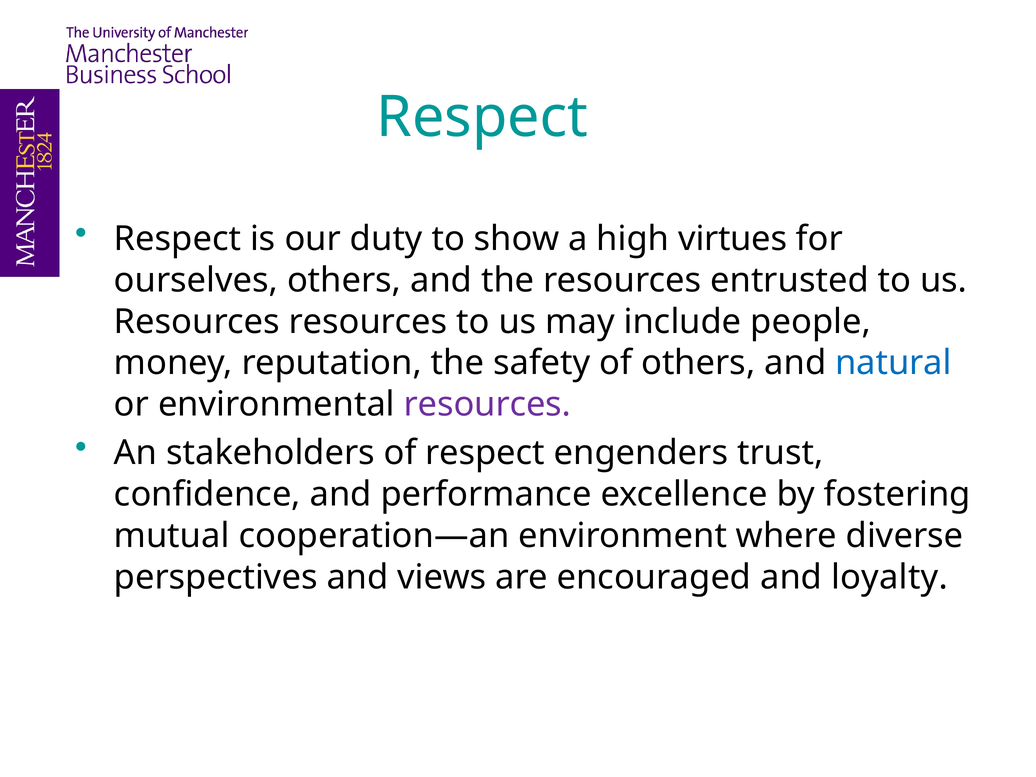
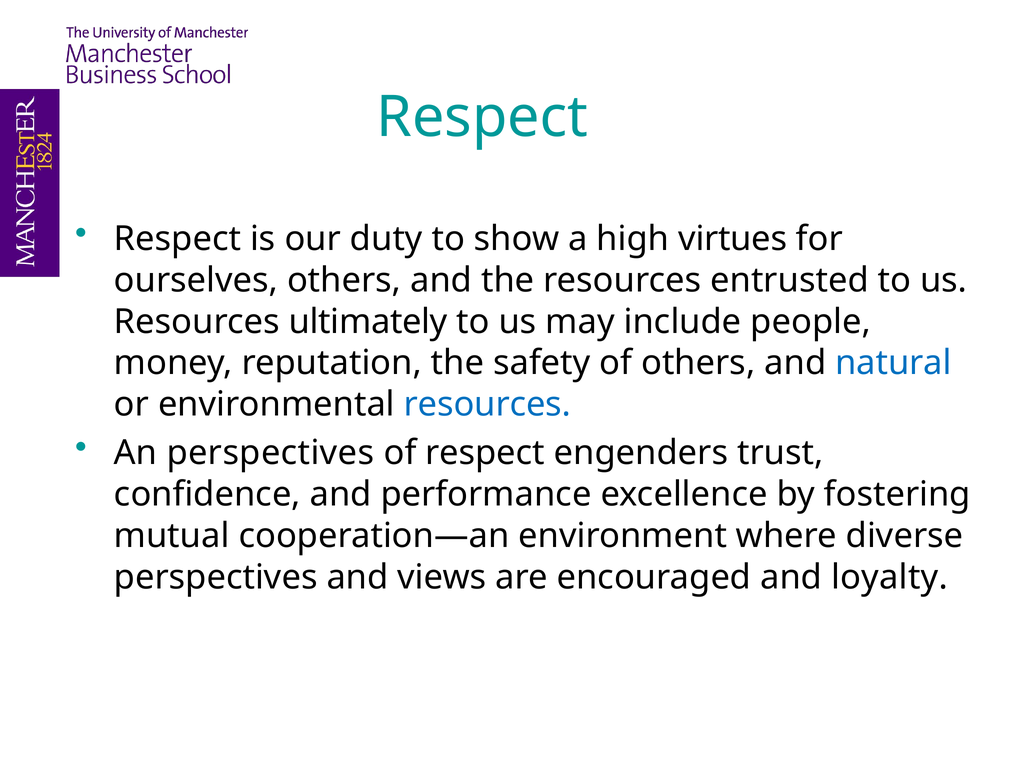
Resources resources: resources -> ultimately (368, 322)
resources colour: purple -> blue (487, 405)
An stakeholders: stakeholders -> perspectives (270, 453)
